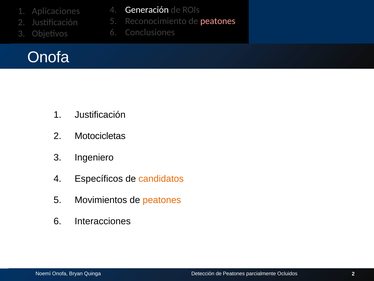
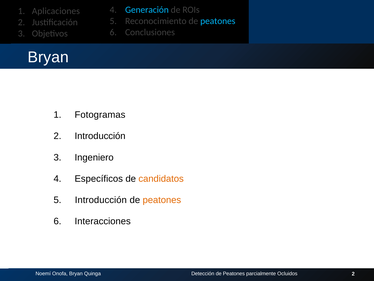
Generación colour: white -> light blue (147, 10)
peatones colour: pink -> light blue (218, 21)
Onofa: Onofa -> Bryan (48, 57)
Justificación: Justificación -> Fotogramas (100, 115)
2 Motocicletas: Motocicletas -> Introducción (100, 136)
5 Movimientos: Movimientos -> Introducción (101, 200)
